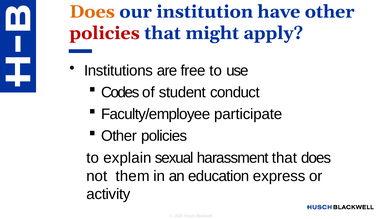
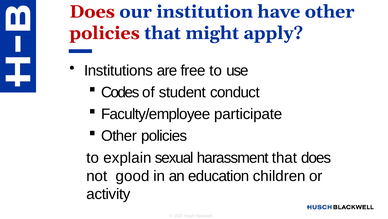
Does colour: orange -> red (92, 12)
them: them -> good (133, 175)
express: express -> children (279, 175)
